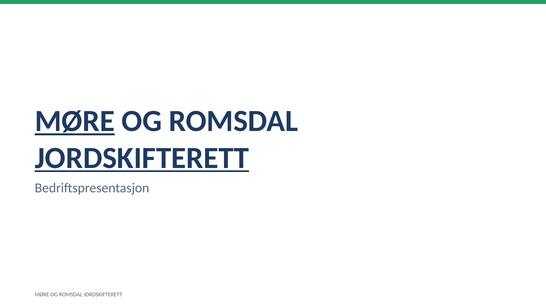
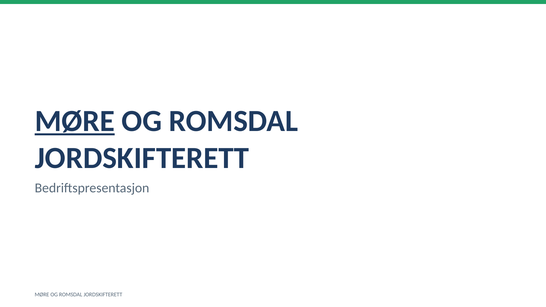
JORDSKIFTERETT underline: present -> none (142, 158)
